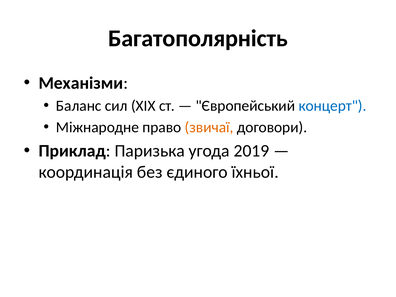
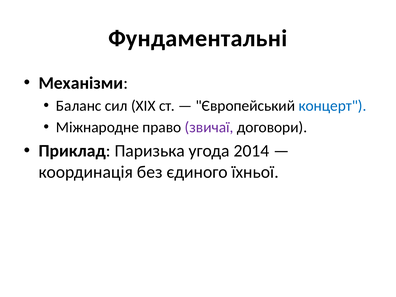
Багатополярність: Багатополярність -> Фундаментальні (198, 38)
звичаї colour: orange -> purple (209, 127)
2019: 2019 -> 2014 (251, 151)
